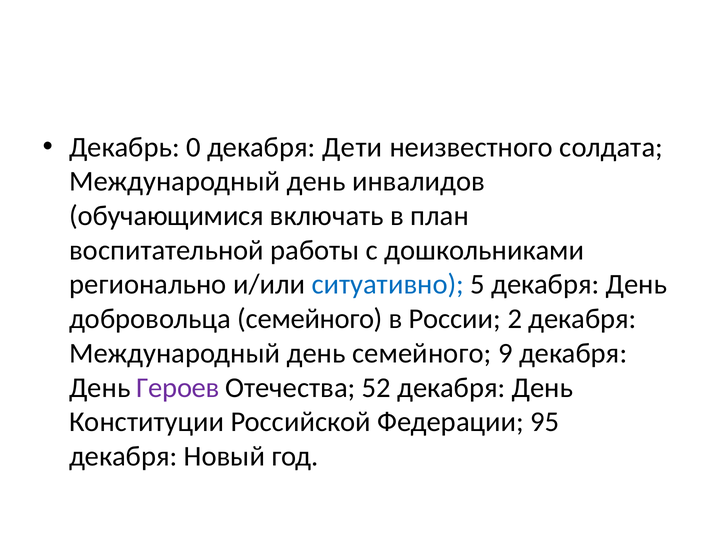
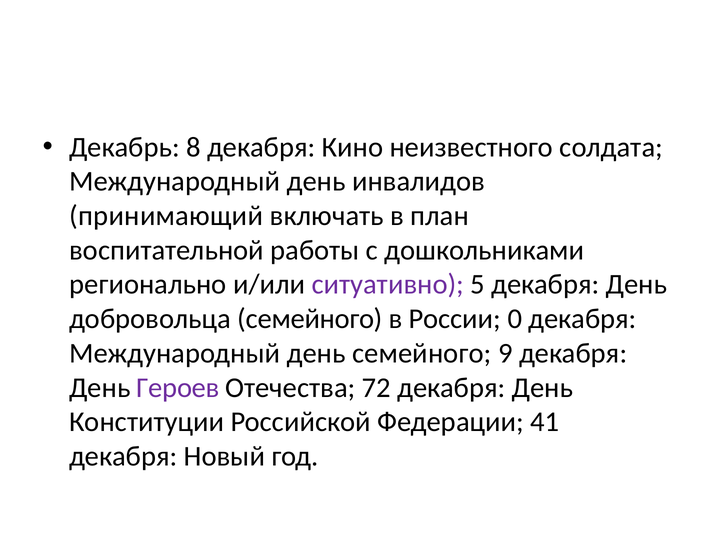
0: 0 -> 8 (194, 147)
Дети: Дети -> Кино (352, 147)
обучающимися: обучающимися -> принимающий (166, 216)
ситуативно colour: blue -> purple (388, 285)
2: 2 -> 0 (515, 319)
52: 52 -> 72 (376, 388)
95: 95 -> 41 (545, 422)
